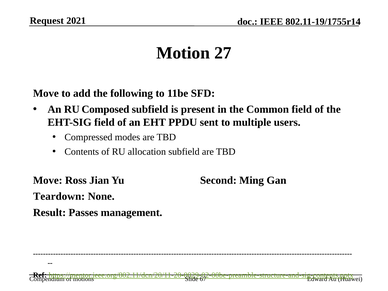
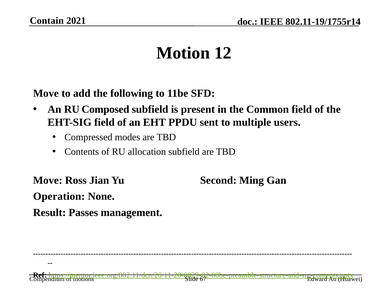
Request: Request -> Contain (47, 21)
27: 27 -> 12 (223, 53)
Teardown: Teardown -> Operation (59, 196)
